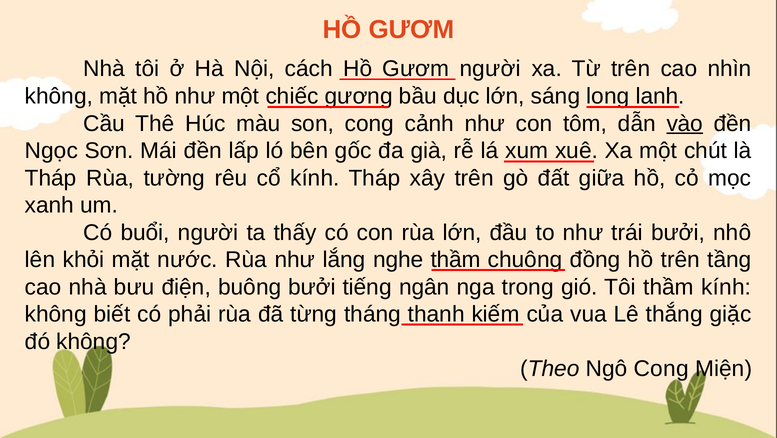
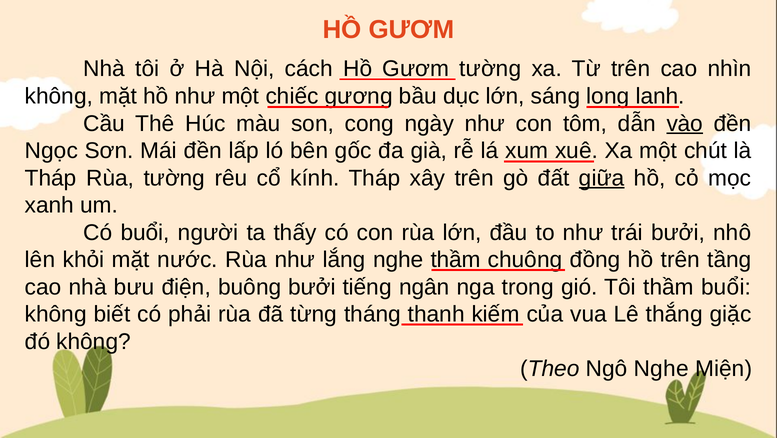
Gươm người: người -> tường (490, 69)
cảnh: cảnh -> ngày (429, 124)
giữa underline: none -> present (602, 178)
thầm kính: kính -> buổi (726, 287)
Ngô Cong: Cong -> Nghe (661, 369)
